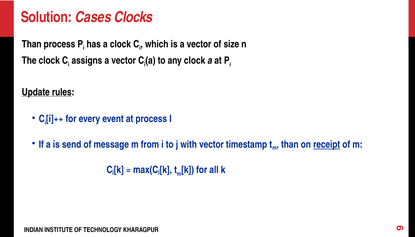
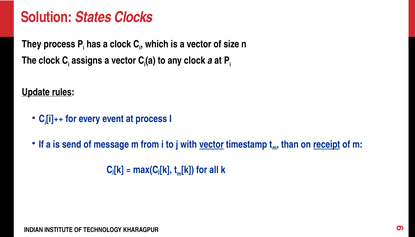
Cases: Cases -> States (93, 17)
Than: Than -> They (32, 44)
vector underline: none -> present (211, 145)
